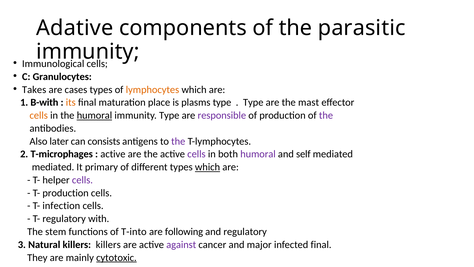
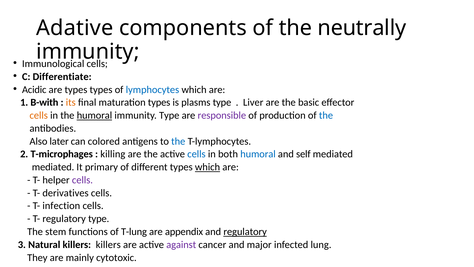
parasitic: parasitic -> neutrally (362, 28)
Granulocytes: Granulocytes -> Differentiate (62, 77)
Takes: Takes -> Acidic (34, 89)
are cases: cases -> types (76, 89)
lymphocytes colour: orange -> blue (152, 89)
maturation place: place -> types (159, 102)
Type: Type -> Liver (253, 102)
mast: mast -> basic (309, 102)
the colour: purple -> blue (326, 115)
consists: consists -> colored (104, 141)
the colour: purple -> blue (178, 141)
active: active -> killing (113, 154)
cells colour: purple -> blue (196, 154)
humoral colour: purple -> blue (258, 154)
T- production: production -> derivatives (66, 193)
regulatory with: with -> type (99, 218)
T-into: T-into -> T-lung (134, 231)
following: following -> appendix (184, 231)
regulatory underline: none -> present (245, 231)
infected final: final -> lung (321, 244)
cytotoxic underline: present -> none (116, 257)
